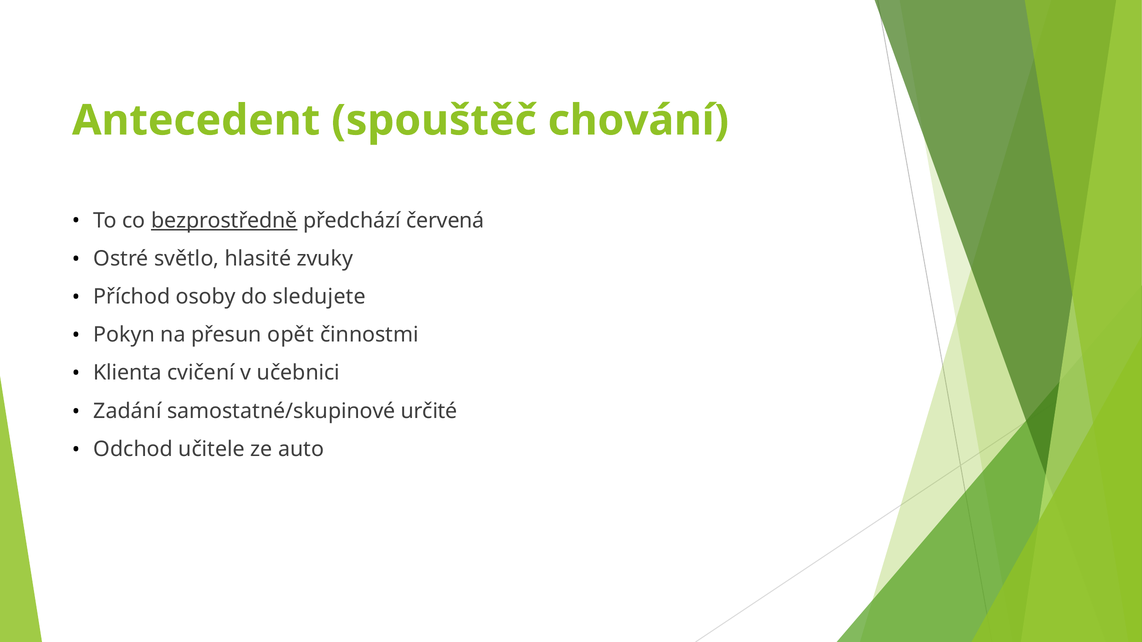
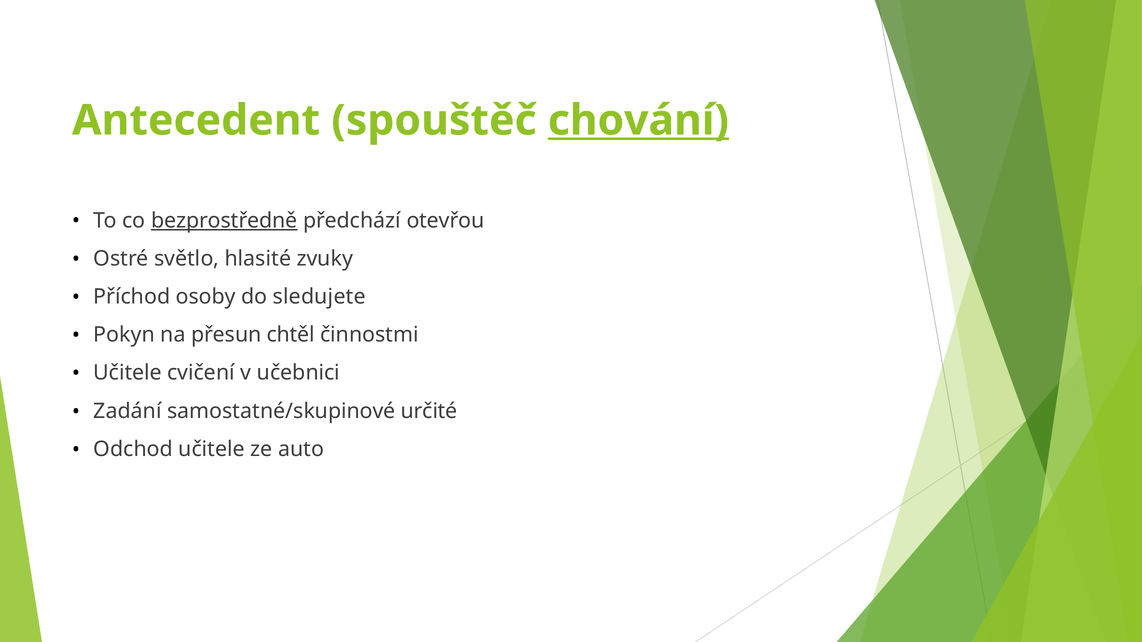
chování underline: none -> present (638, 121)
červená: červená -> otevřou (445, 221)
opět: opět -> chtěl (291, 335)
Klienta: Klienta -> Učitele (128, 373)
